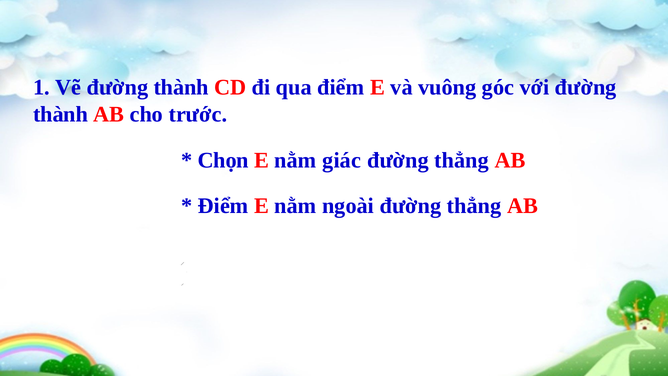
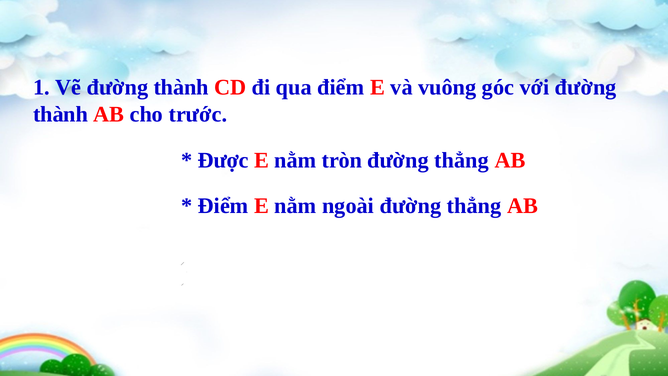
Chọn: Chọn -> Được (223, 160)
giác: giác -> tròn (342, 160)
